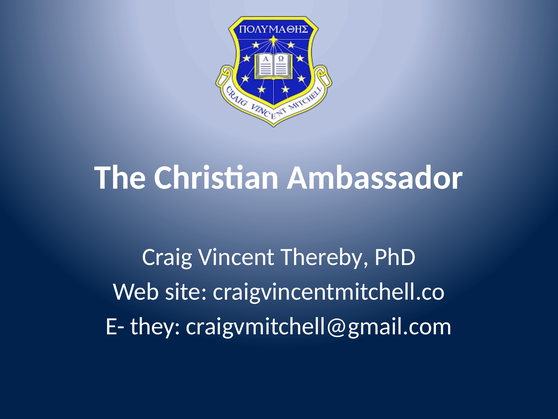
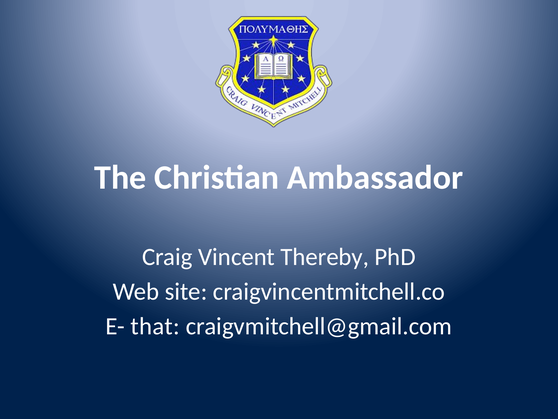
they: they -> that (155, 326)
